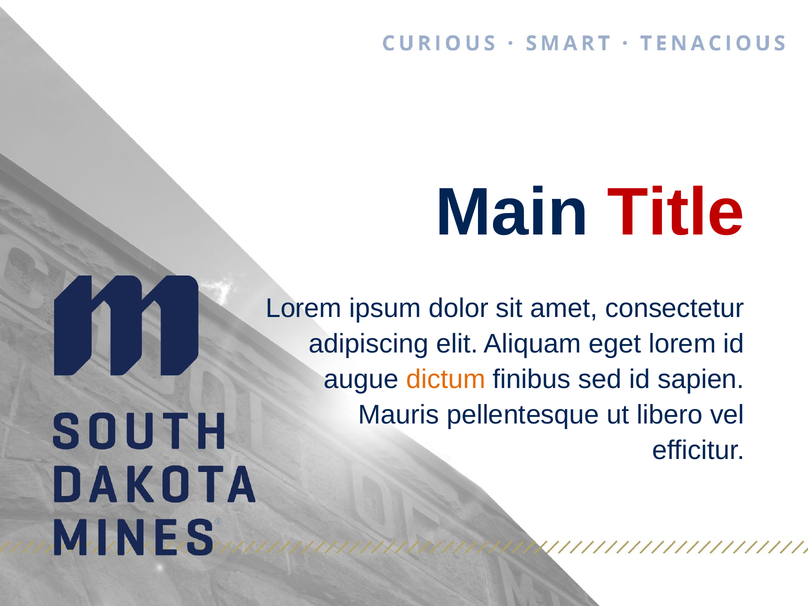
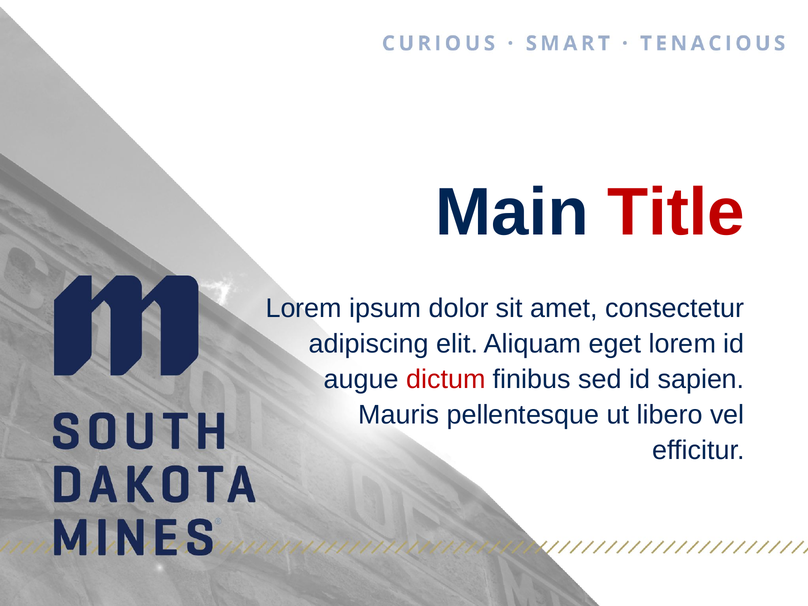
dictum colour: orange -> red (446, 379)
